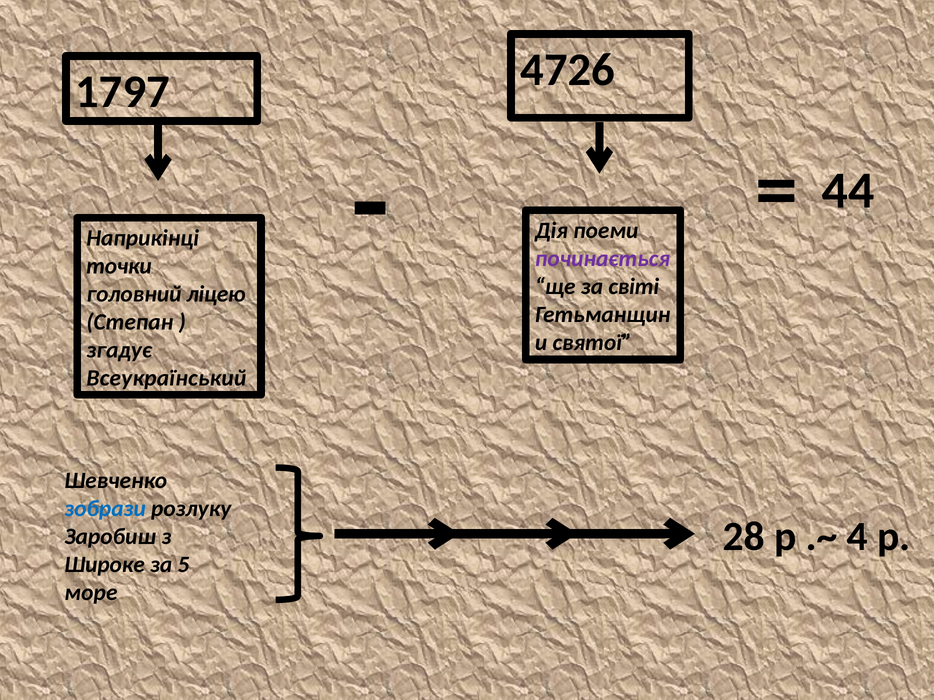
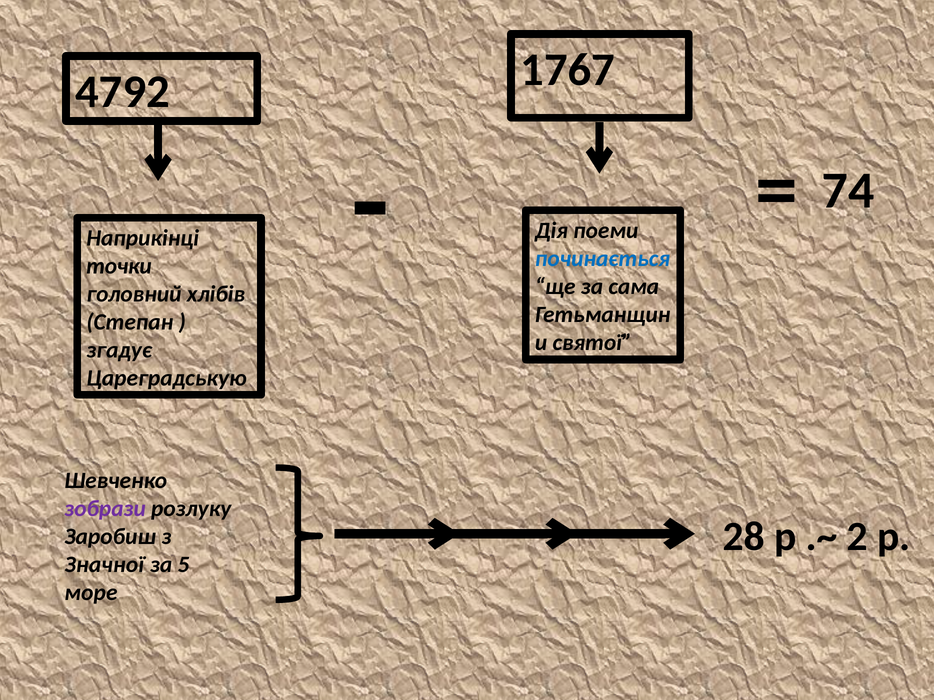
4726: 4726 -> 1767 (568, 70)
1797: 1797 -> 4792 (123, 92)
44: 44 -> 74 (848, 191)
починається colour: purple -> blue (602, 259)
світі: світі -> сама (634, 287)
ліцею: ліцею -> хлібів (216, 294)
Всеукраїнський: Всеукраїнський -> Цареградськую (166, 378)
зобрази colour: blue -> purple (105, 509)
4: 4 -> 2 (857, 537)
Широке: Широке -> Значної (104, 565)
